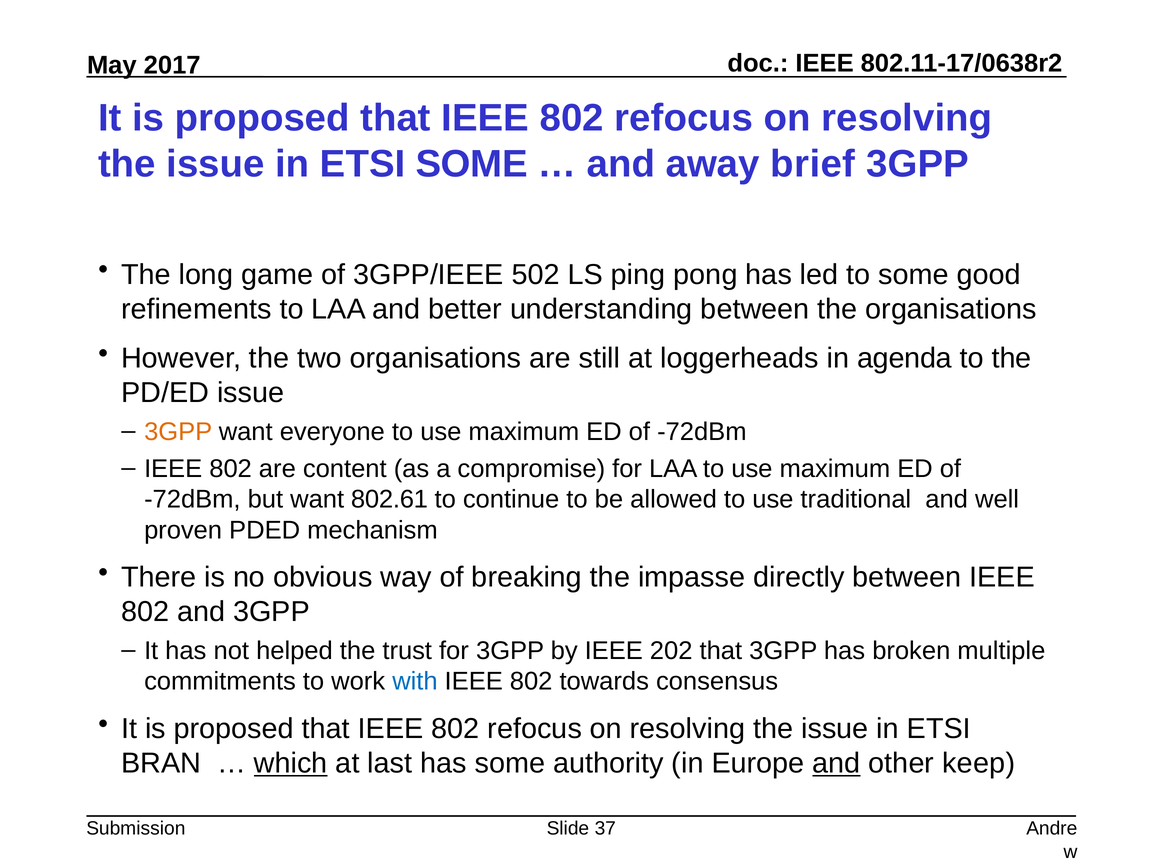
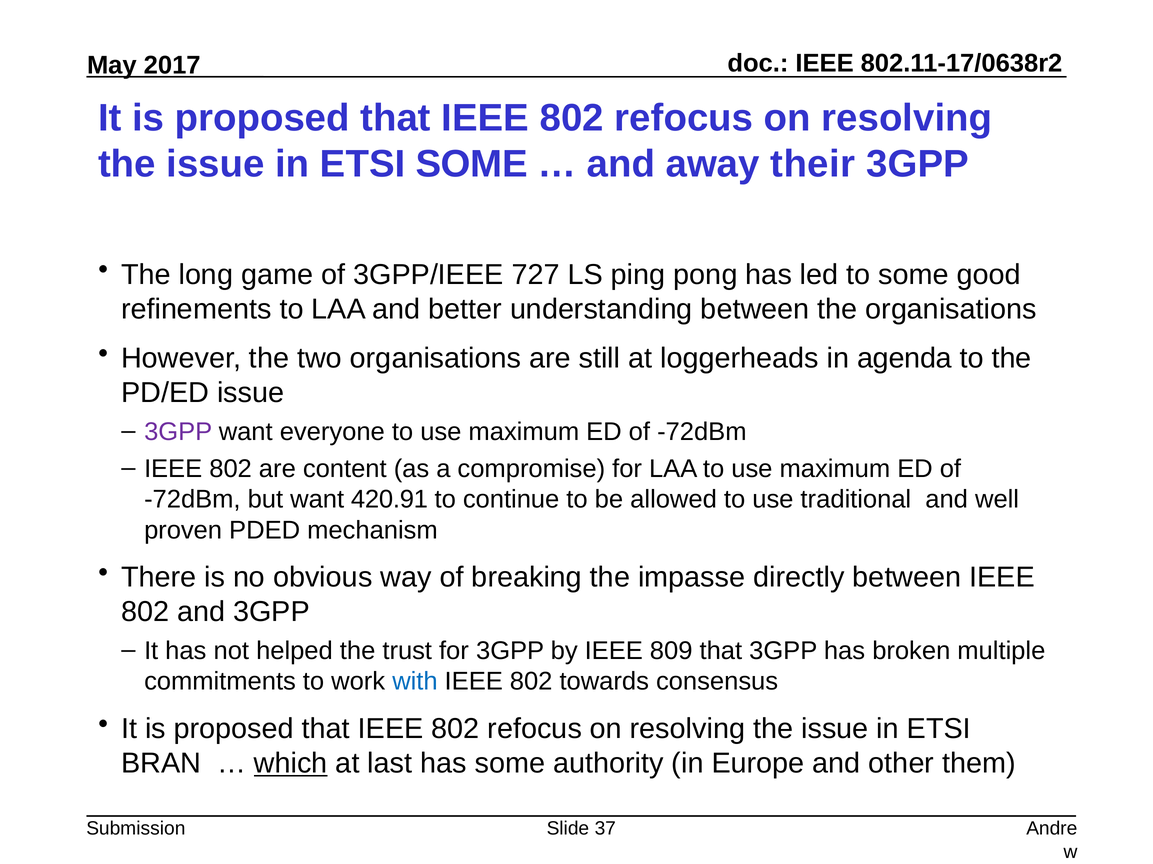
brief: brief -> their (813, 164)
502: 502 -> 727 (536, 275)
3GPP colour: orange -> purple (178, 432)
802.61: 802.61 -> 420.91 (389, 500)
202: 202 -> 809 (671, 651)
and underline: present -> none (836, 764)
keep: keep -> them (979, 764)
